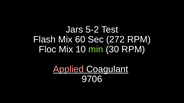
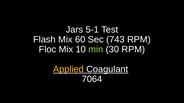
5-2: 5-2 -> 5-1 (92, 30)
272: 272 -> 743 (115, 40)
Applied colour: pink -> yellow (68, 69)
9706: 9706 -> 7064 (92, 79)
